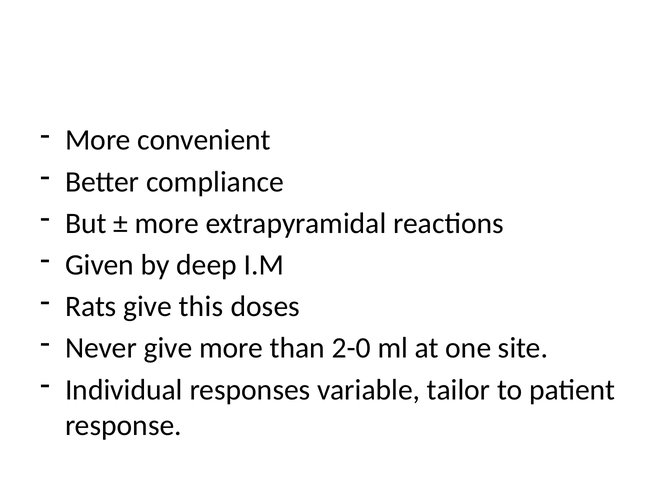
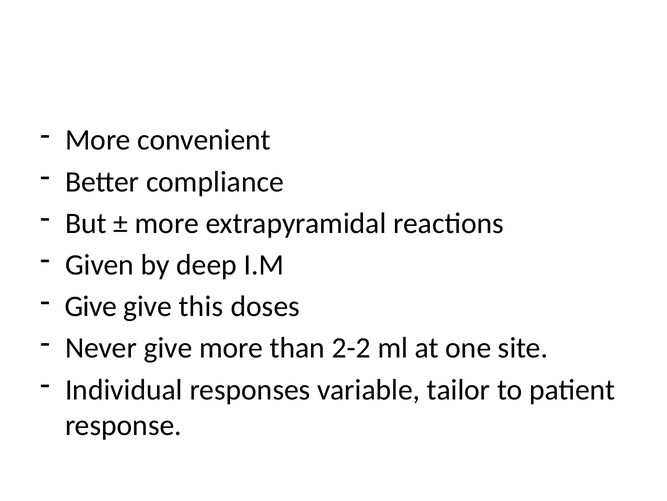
Rats: Rats -> Give (91, 306)
2-0: 2-0 -> 2-2 (351, 348)
